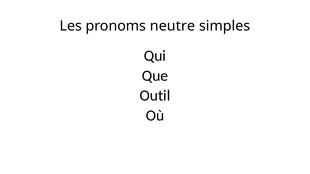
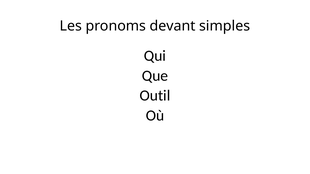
neutre: neutre -> devant (173, 26)
